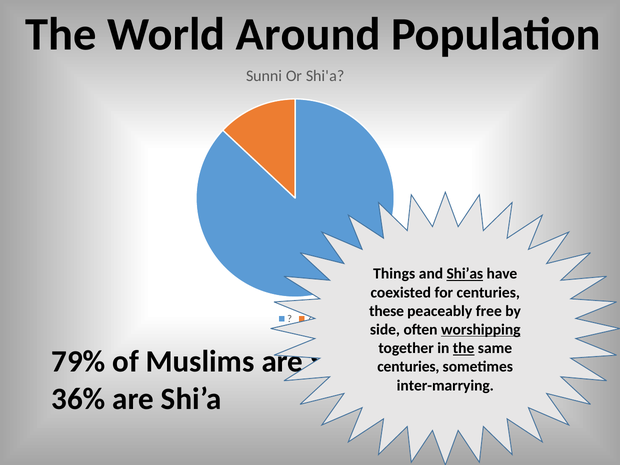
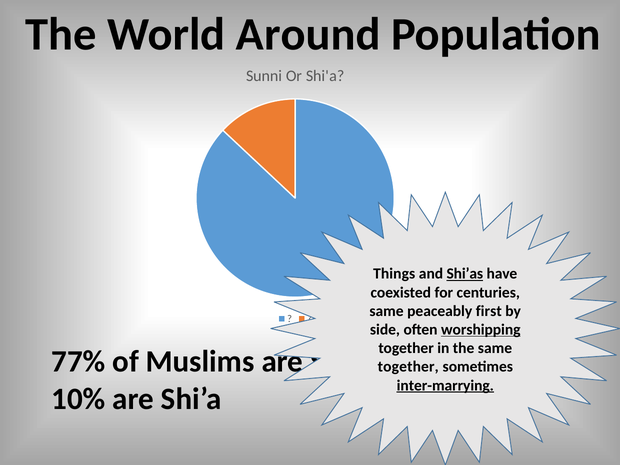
these: these -> same (387, 311)
free: free -> first (489, 311)
the underline: present -> none (464, 348)
79%: 79% -> 77% (78, 362)
centuries: centuries -> together (408, 367)
inter-marrying underline: none -> present (445, 385)
36%: 36% -> 10% (78, 399)
